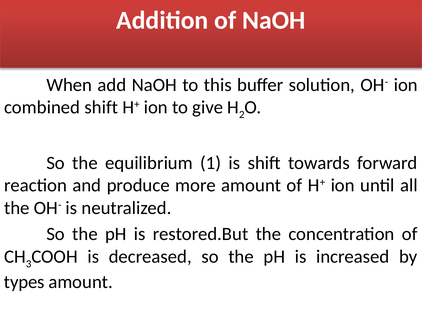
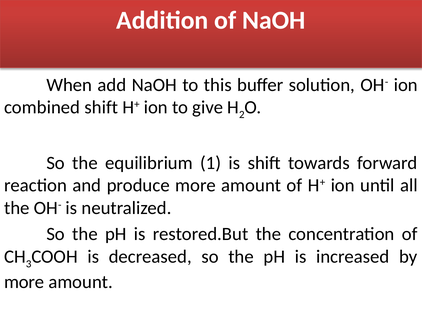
types: types -> more (24, 283)
